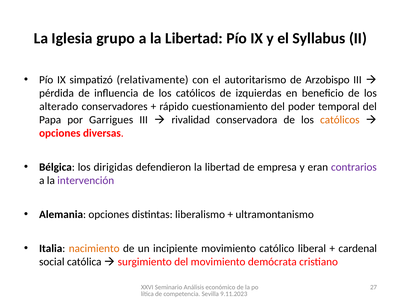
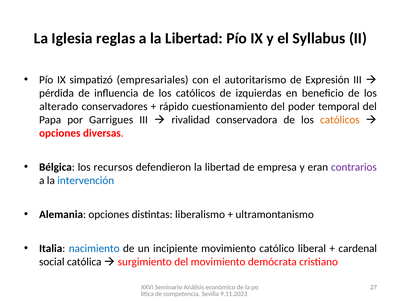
grupo: grupo -> reglas (116, 38)
relativamente: relativamente -> empresariales (153, 80)
Arzobispo: Arzobispo -> Expresión (327, 80)
dirigidas: dirigidas -> recursos (113, 167)
intervención colour: purple -> blue (86, 180)
nacimiento colour: orange -> blue (94, 248)
